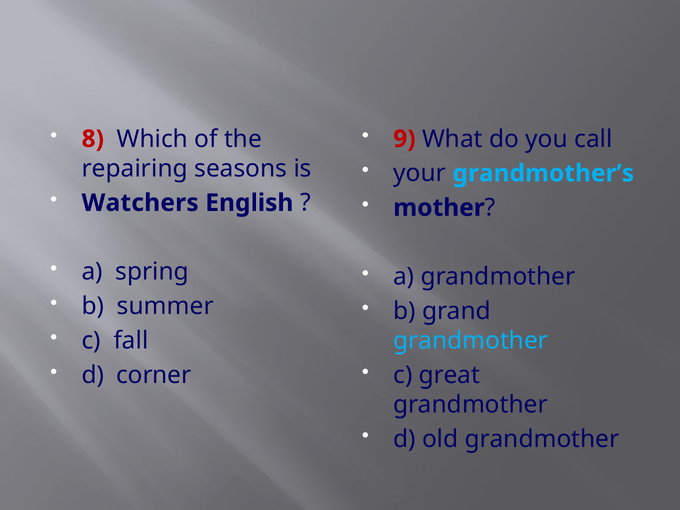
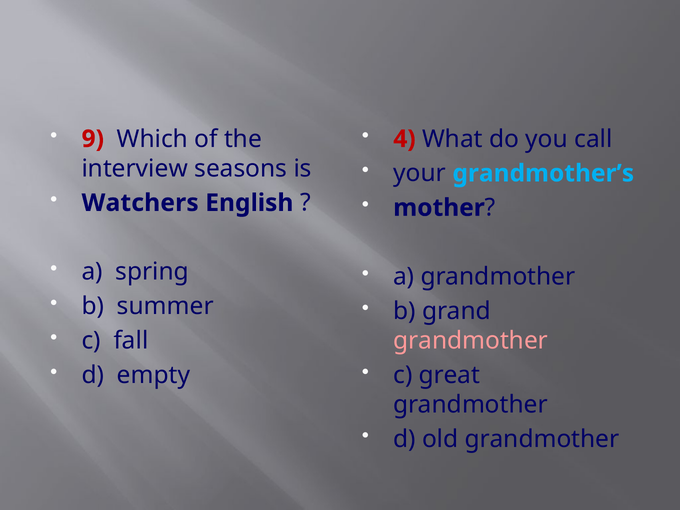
8: 8 -> 9 (93, 139)
9: 9 -> 4 (404, 139)
repairing: repairing -> interview (135, 168)
grandmother colour: light blue -> pink (471, 341)
corner: corner -> empty (154, 375)
